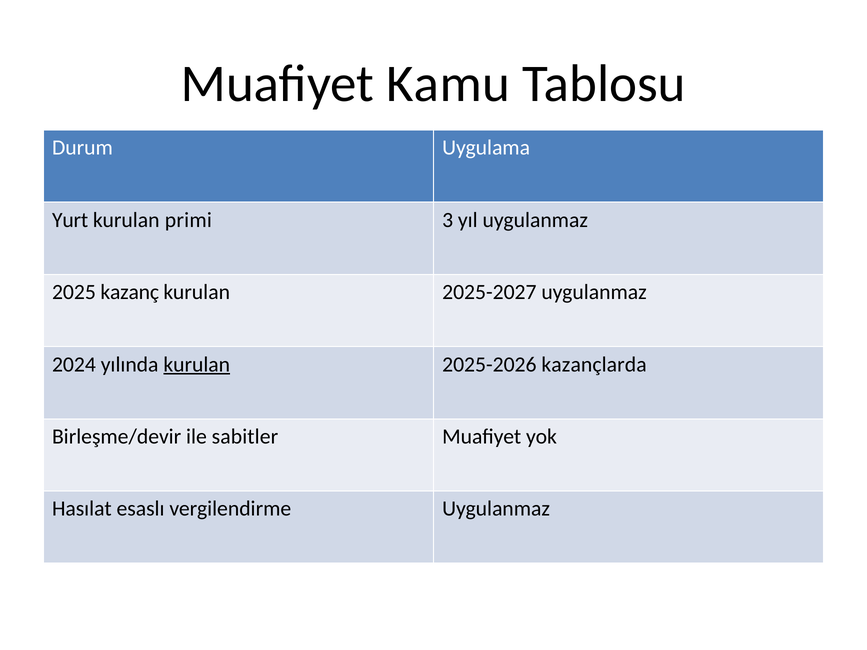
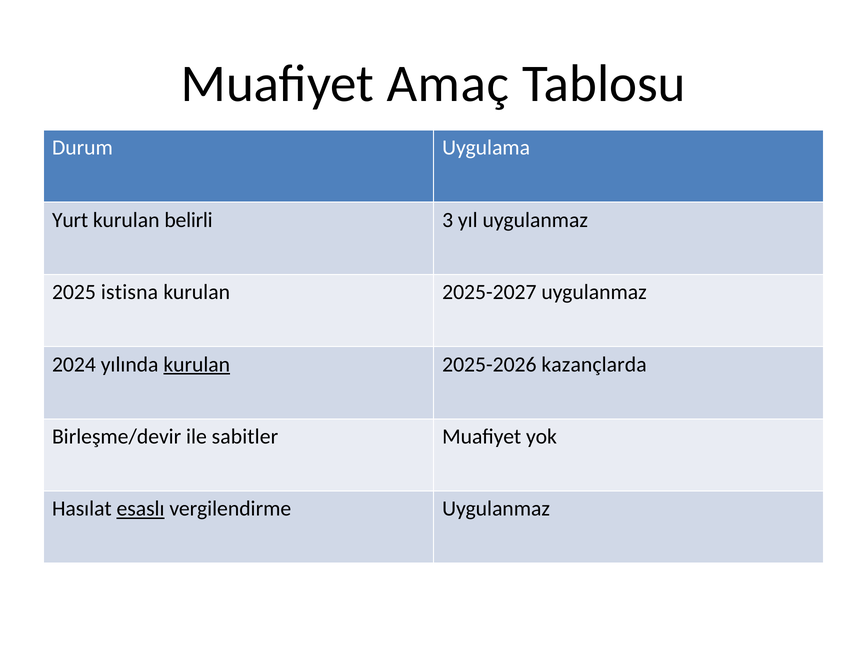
Kamu: Kamu -> Amaç (448, 84)
primi: primi -> belirli (189, 220)
kazanç: kazanç -> istisna (130, 292)
esaslı underline: none -> present (141, 509)
